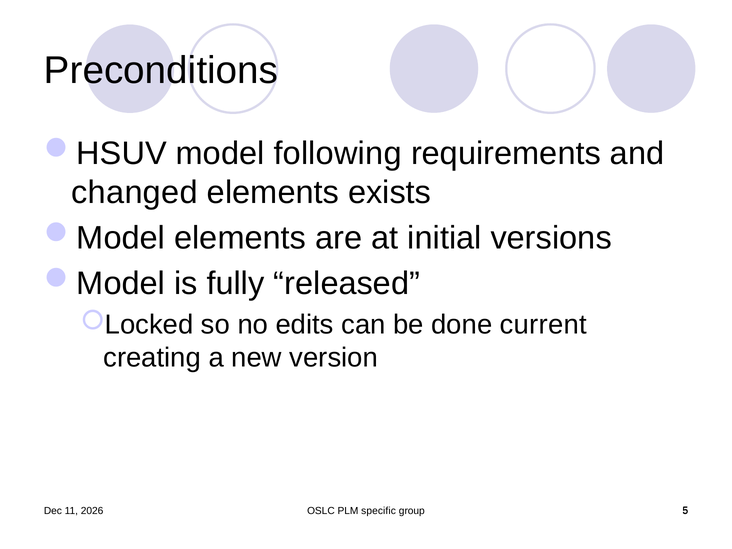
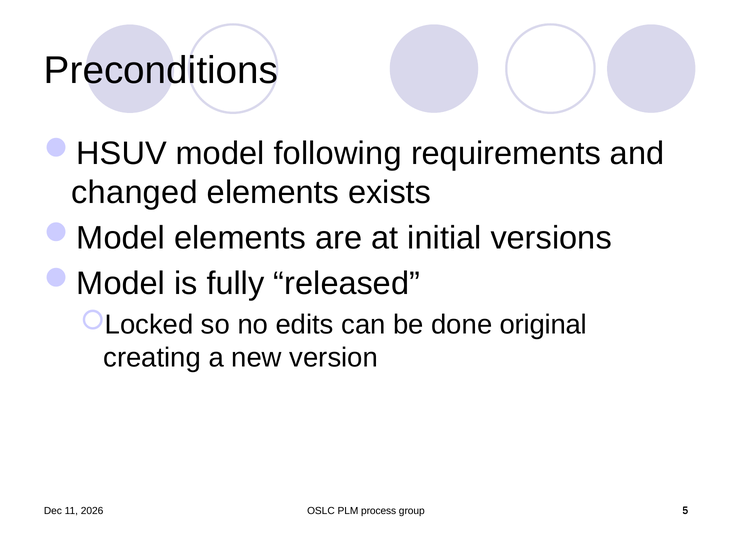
current: current -> original (543, 325)
specific: specific -> process (379, 511)
